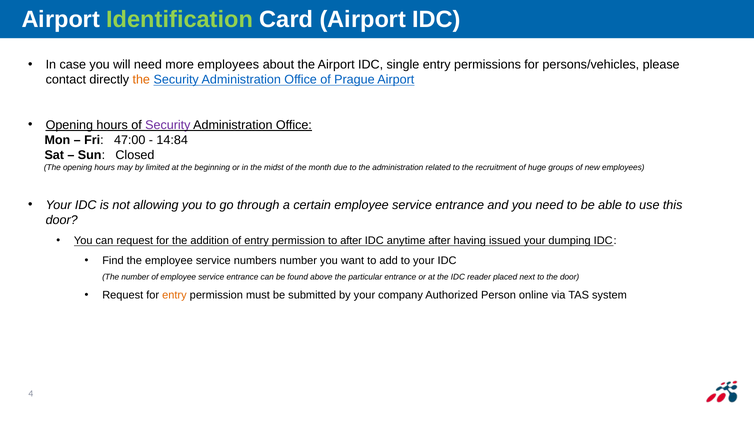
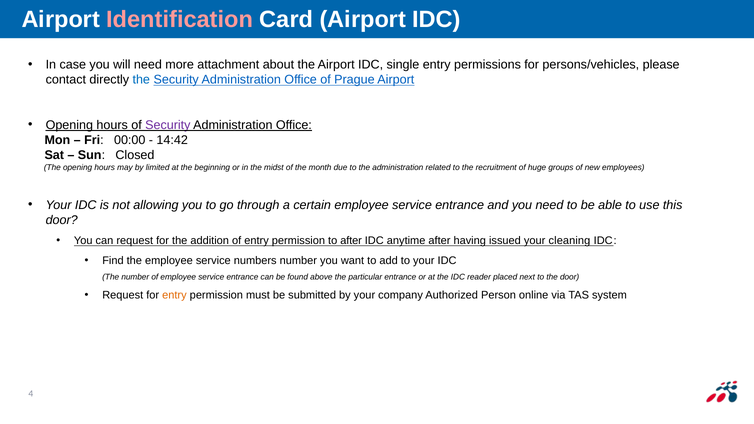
Identification colour: light green -> pink (180, 19)
more employees: employees -> attachment (228, 65)
the colour: orange -> blue (141, 80)
47:00: 47:00 -> 00:00 (130, 140)
14:84: 14:84 -> 14:42 (172, 140)
dumping: dumping -> cleaning (569, 241)
